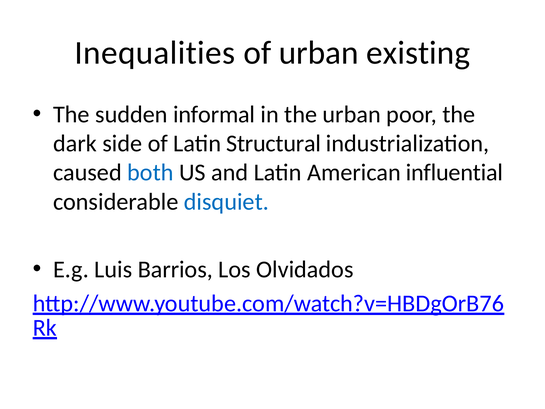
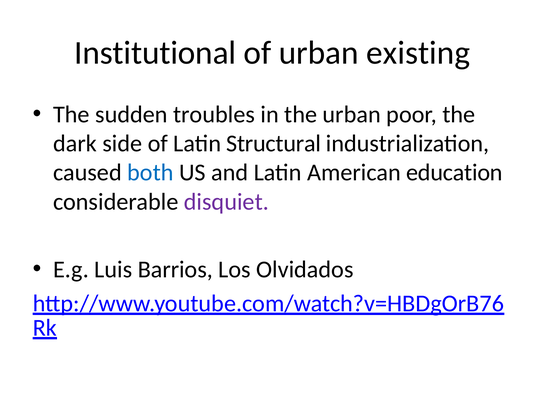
Inequalities: Inequalities -> Institutional (155, 53)
informal: informal -> troubles (214, 114)
influential: influential -> education (454, 172)
disquiet colour: blue -> purple (226, 202)
